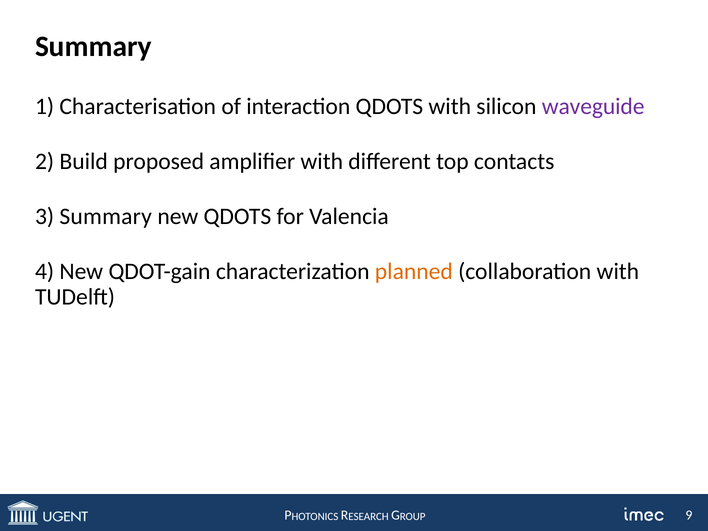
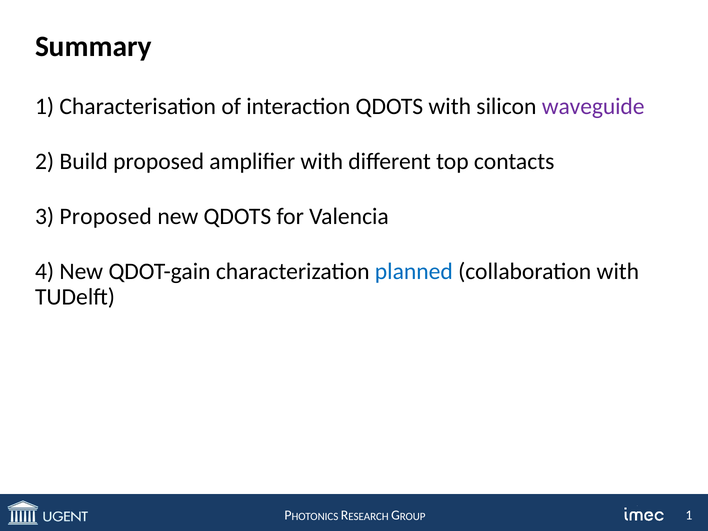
3 Summary: Summary -> Proposed (106, 217)
planned colour: orange -> blue (414, 272)
9: 9 -> 1 (689, 515)
